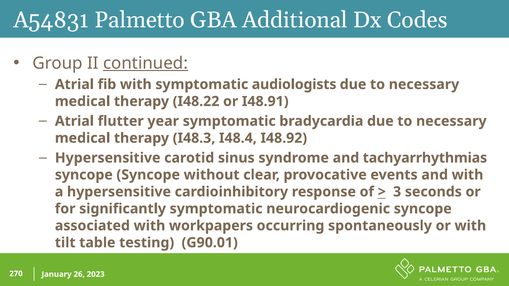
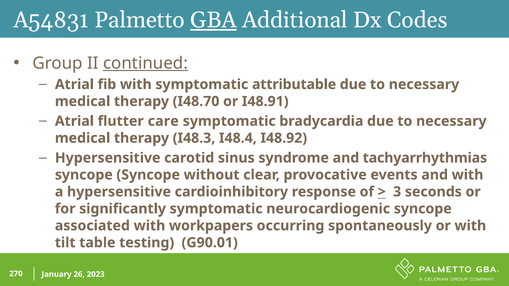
GBA underline: none -> present (213, 20)
audiologists: audiologists -> attributable (294, 84)
I48.22: I48.22 -> I48.70 (196, 101)
year: year -> care (163, 121)
